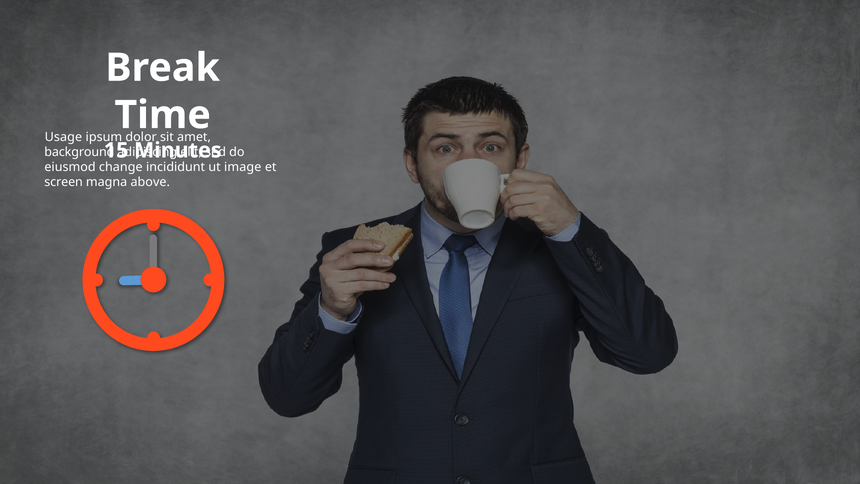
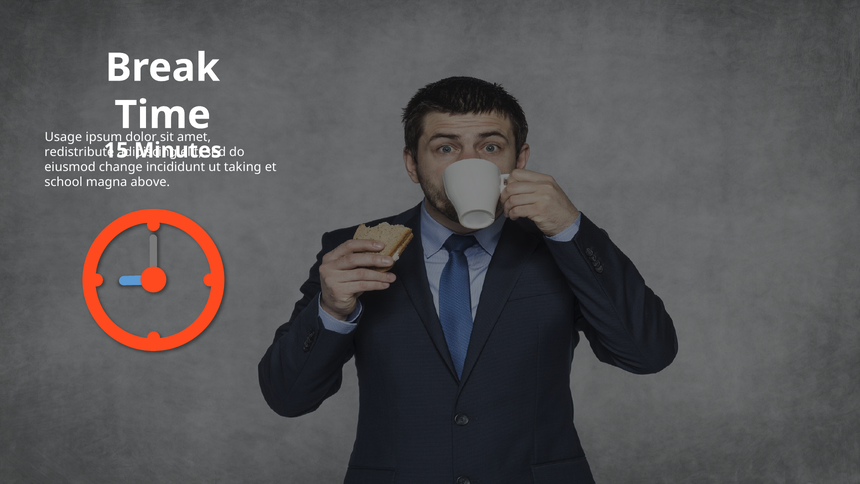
background: background -> redistribute (79, 152)
image: image -> taking (243, 167)
screen: screen -> school (64, 182)
